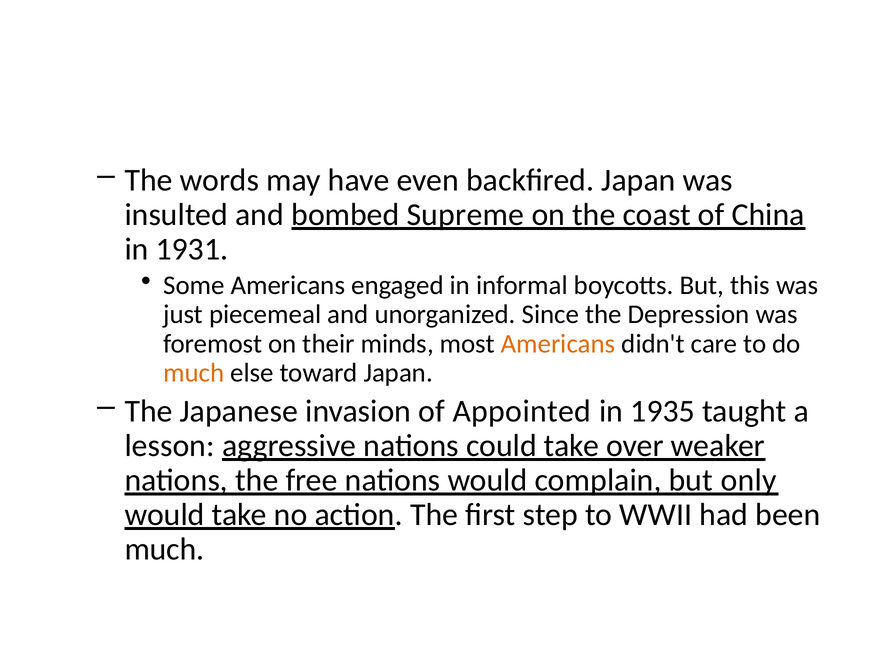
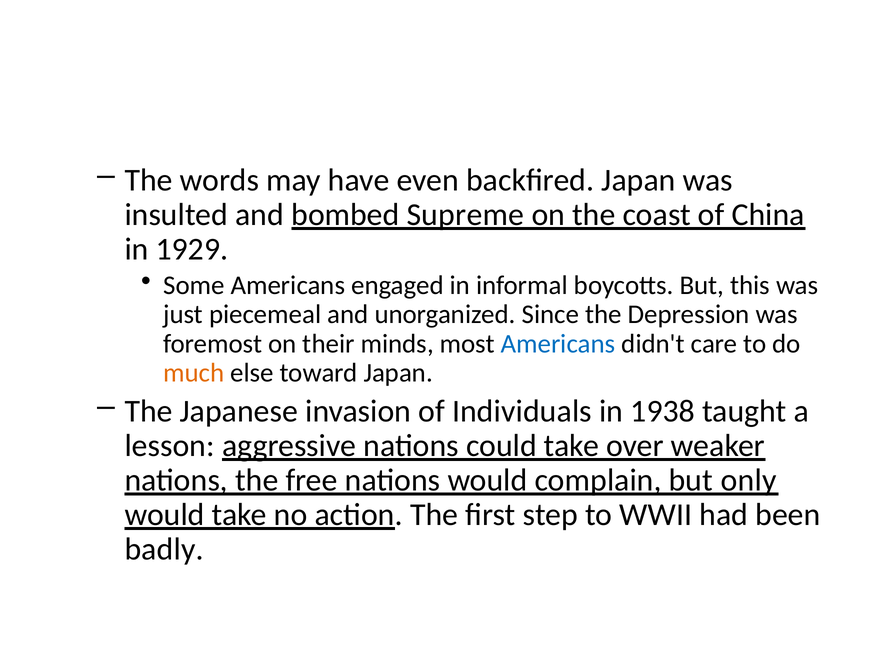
1931: 1931 -> 1929 (192, 249)
Americans colour: orange -> blue (558, 343)
Appointed: Appointed -> Individuals (522, 411)
1935: 1935 -> 1938 (663, 411)
much: much -> badly (164, 549)
